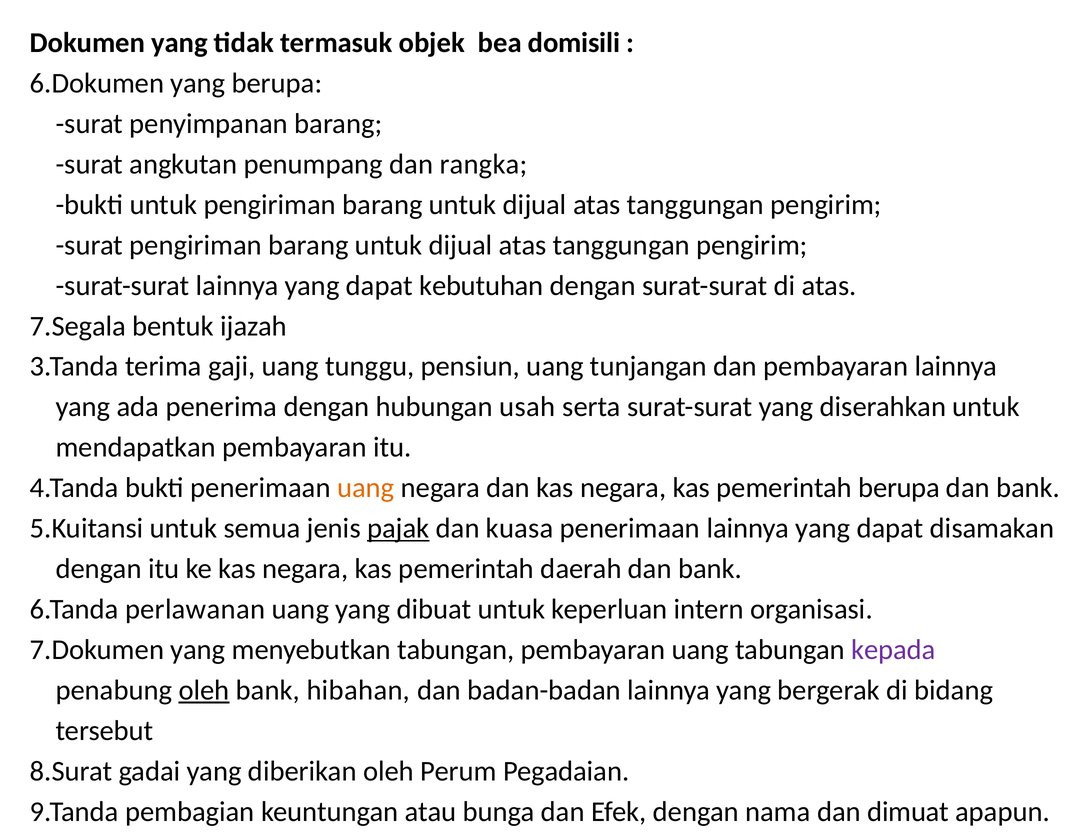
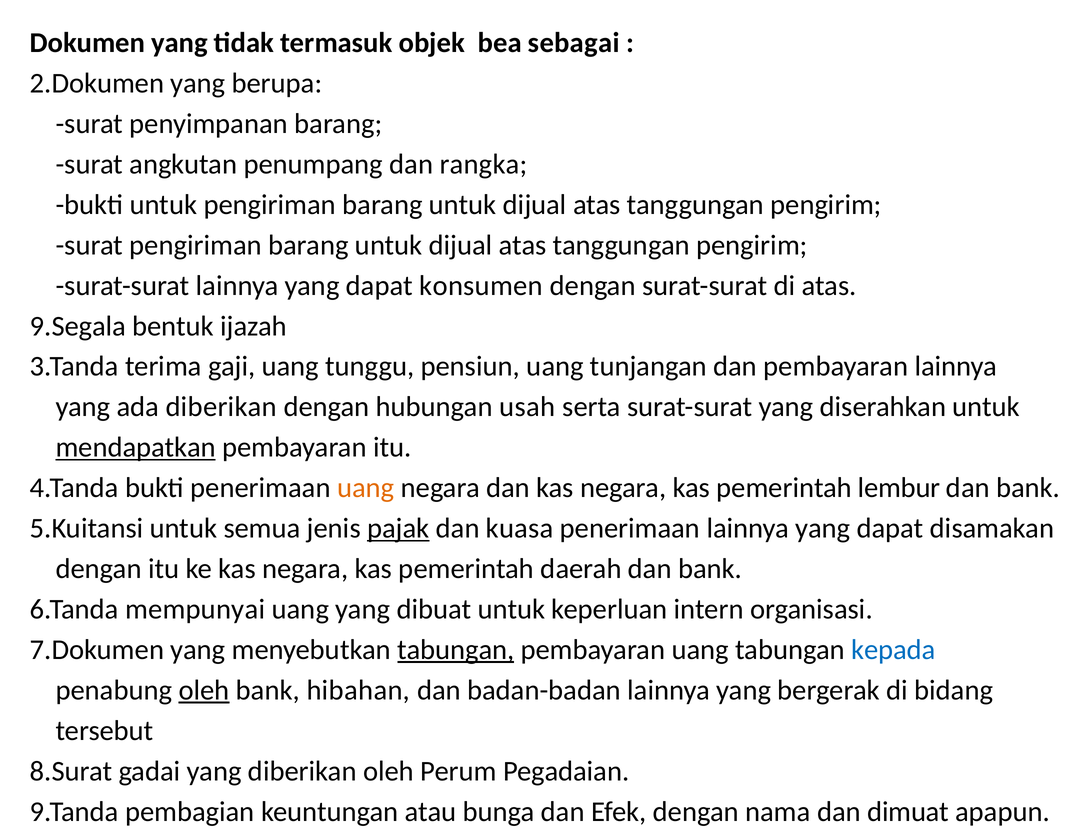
domisili: domisili -> sebagai (574, 43)
6.Dokumen: 6.Dokumen -> 2.Dokumen (97, 83)
kebutuhan: kebutuhan -> konsumen (481, 285)
7.Segala: 7.Segala -> 9.Segala (78, 326)
ada penerima: penerima -> diberikan (221, 407)
mendapatkan underline: none -> present (136, 447)
pemerintah berupa: berupa -> lembur (899, 488)
perlawanan: perlawanan -> mempunyai (195, 609)
tabungan underline: none -> present (456, 649)
kepada colour: purple -> blue (893, 649)
